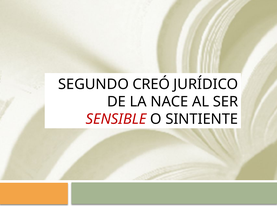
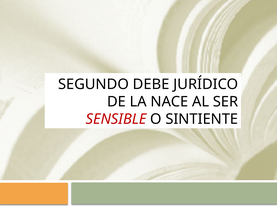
CREÓ: CREÓ -> DEBE (151, 85)
